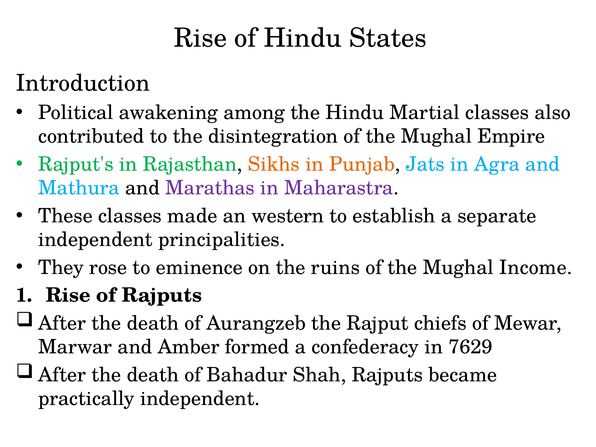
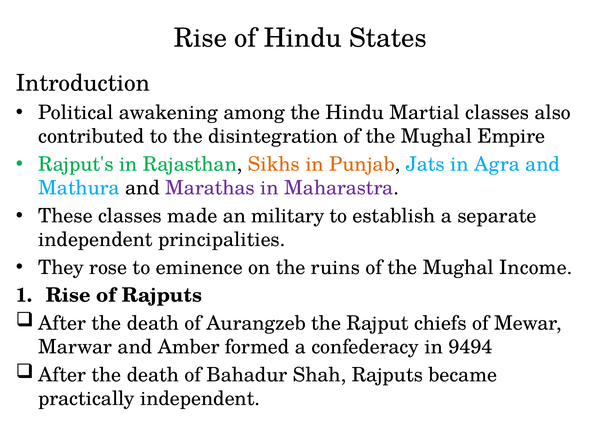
western: western -> military (288, 216)
7629: 7629 -> 9494 (471, 347)
